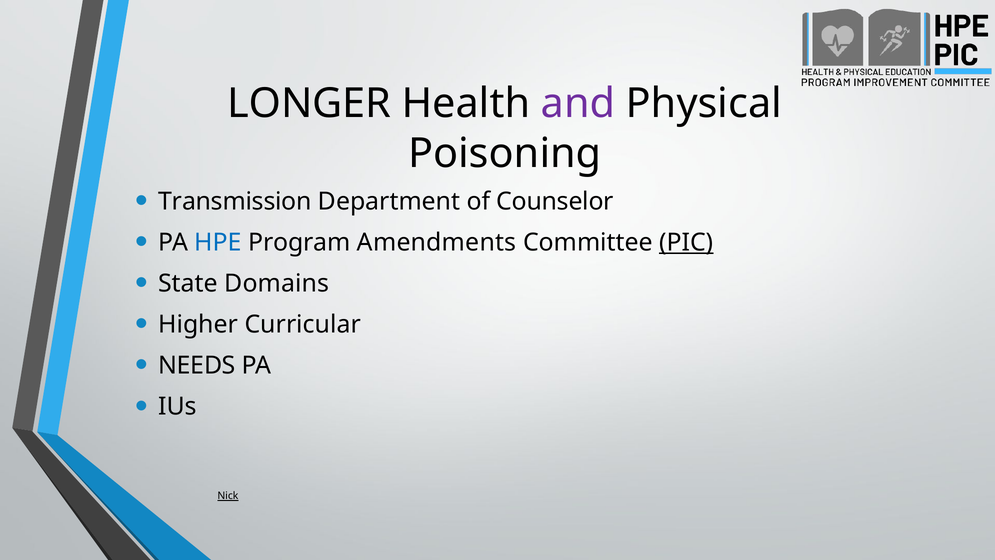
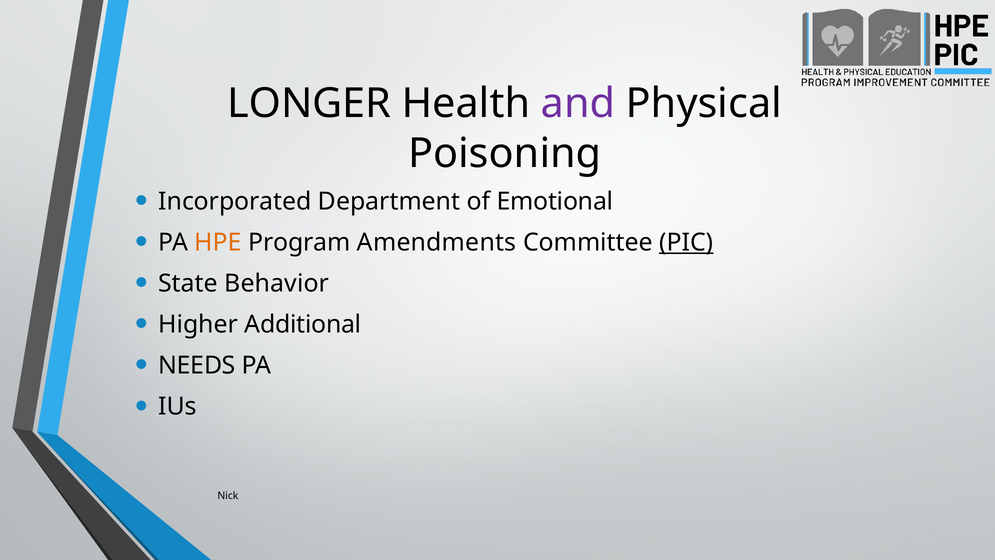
Transmission: Transmission -> Incorporated (235, 201)
Counselor: Counselor -> Emotional (555, 201)
HPE colour: blue -> orange (218, 242)
Domains: Domains -> Behavior (277, 283)
Curricular: Curricular -> Additional (303, 324)
Nick underline: present -> none (228, 496)
